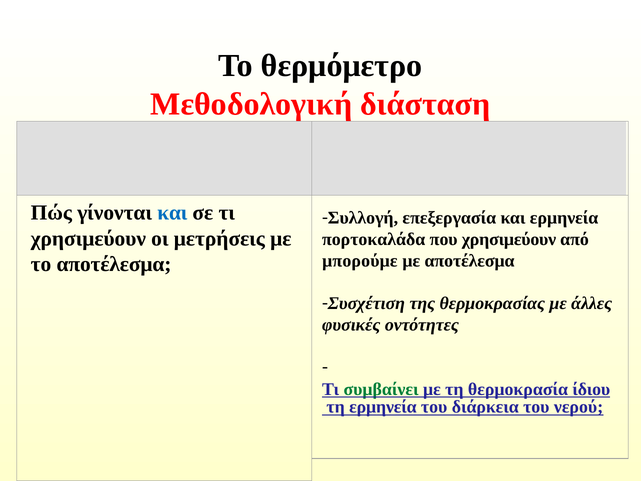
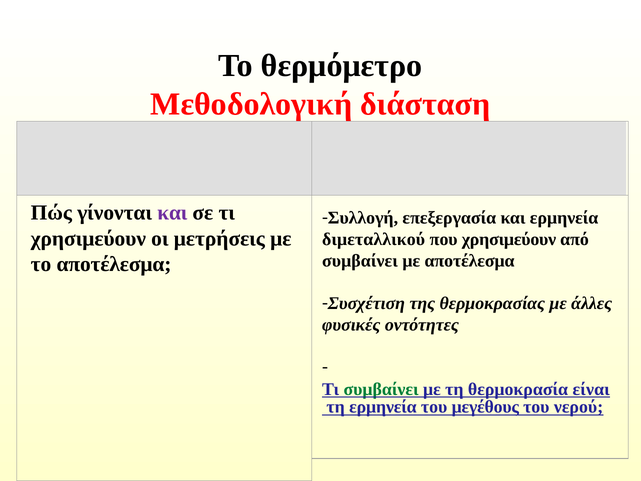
και colour: blue -> purple (172, 213)
πορτοκαλάδα: πορτοκαλάδα -> διμεταλλικού (374, 239)
μπορούμε: μπορούμε -> συμβαίνει (360, 261)
ίδιου: ίδιου -> είναι (591, 389)
διάρκεια: διάρκεια -> μεγέθους (485, 407)
